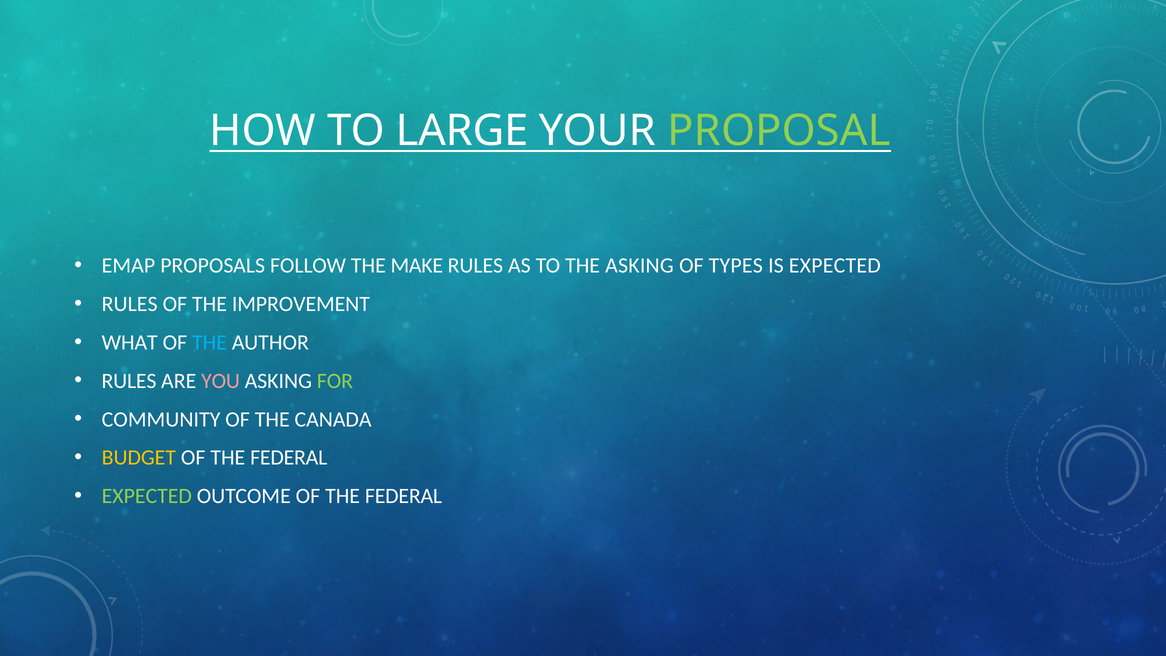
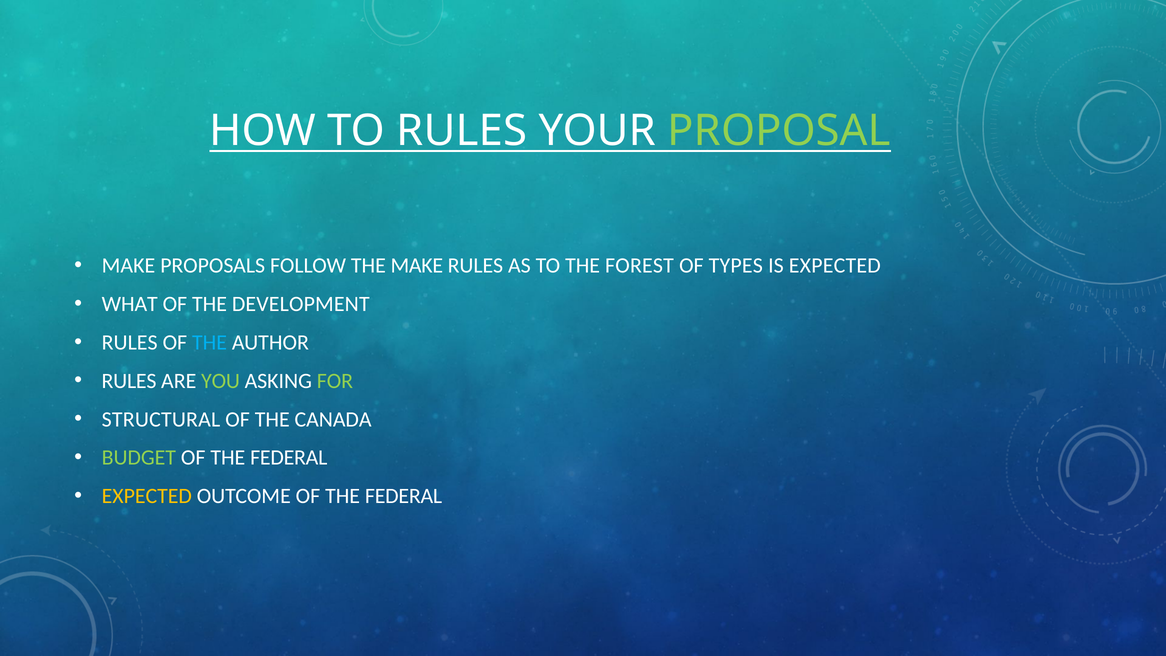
TO LARGE: LARGE -> RULES (462, 131)
EMAP: EMAP -> MAKE (128, 266)
THE ASKING: ASKING -> FOREST (639, 266)
RULES: RULES -> WHAT (130, 304)
IMPROVEMENT: IMPROVEMENT -> DEVELOPMENT (301, 304)
WHAT: WHAT -> RULES (130, 342)
YOU colour: pink -> light green (221, 381)
COMMUNITY: COMMUNITY -> STRUCTURAL (161, 419)
BUDGET colour: yellow -> light green (139, 458)
EXPECTED colour: light green -> yellow (147, 496)
